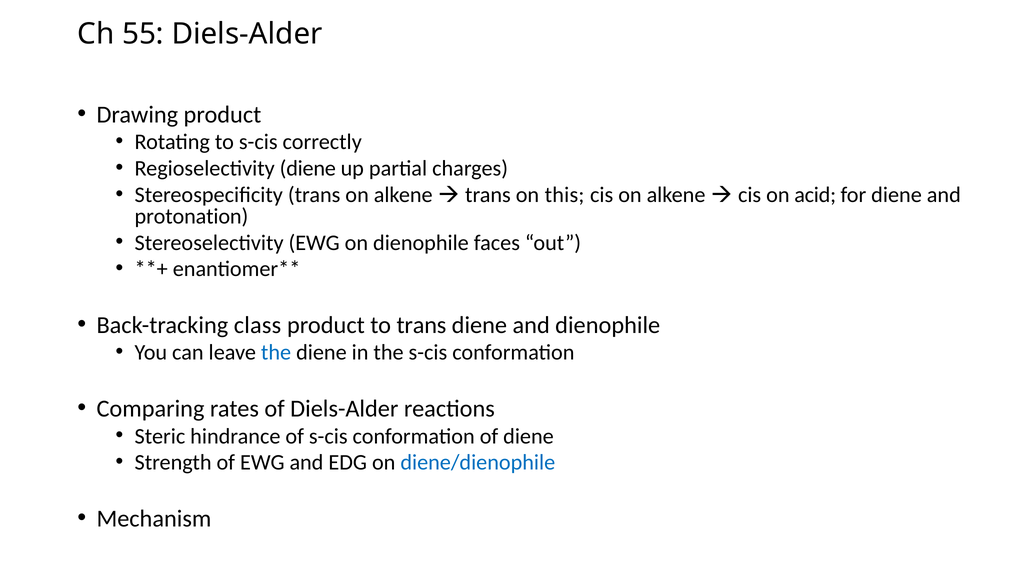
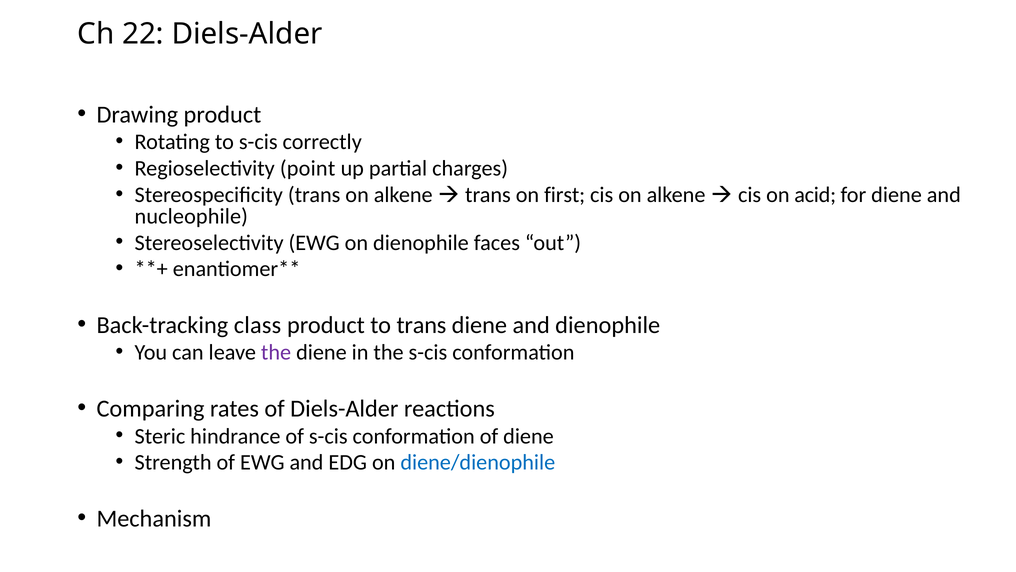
55: 55 -> 22 (143, 34)
Regioselectivity diene: diene -> point (308, 168)
this: this -> first (565, 195)
protonation: protonation -> nucleophile (191, 216)
the colour: blue -> purple (276, 352)
